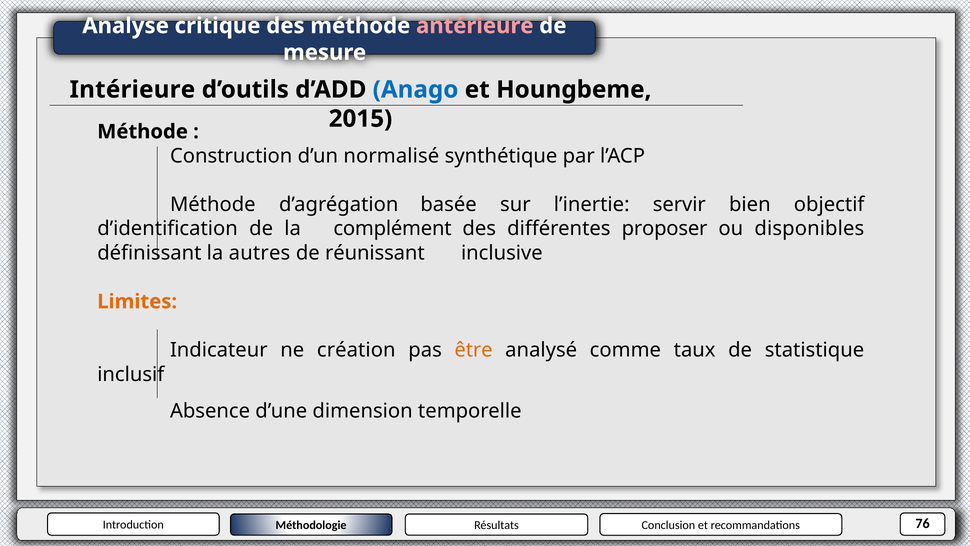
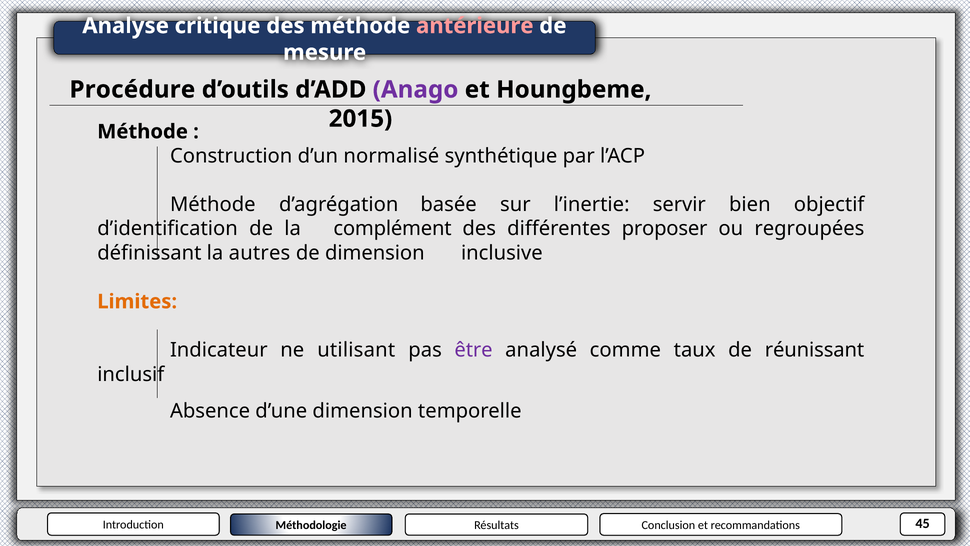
Intérieure: Intérieure -> Procédure (132, 90)
Anago colour: blue -> purple (416, 90)
disponibles: disponibles -> regroupées (809, 229)
de réunissant: réunissant -> dimension (375, 253)
création: création -> utilisant (356, 350)
être colour: orange -> purple (474, 350)
statistique: statistique -> réunissant (815, 350)
76: 76 -> 45 (923, 523)
